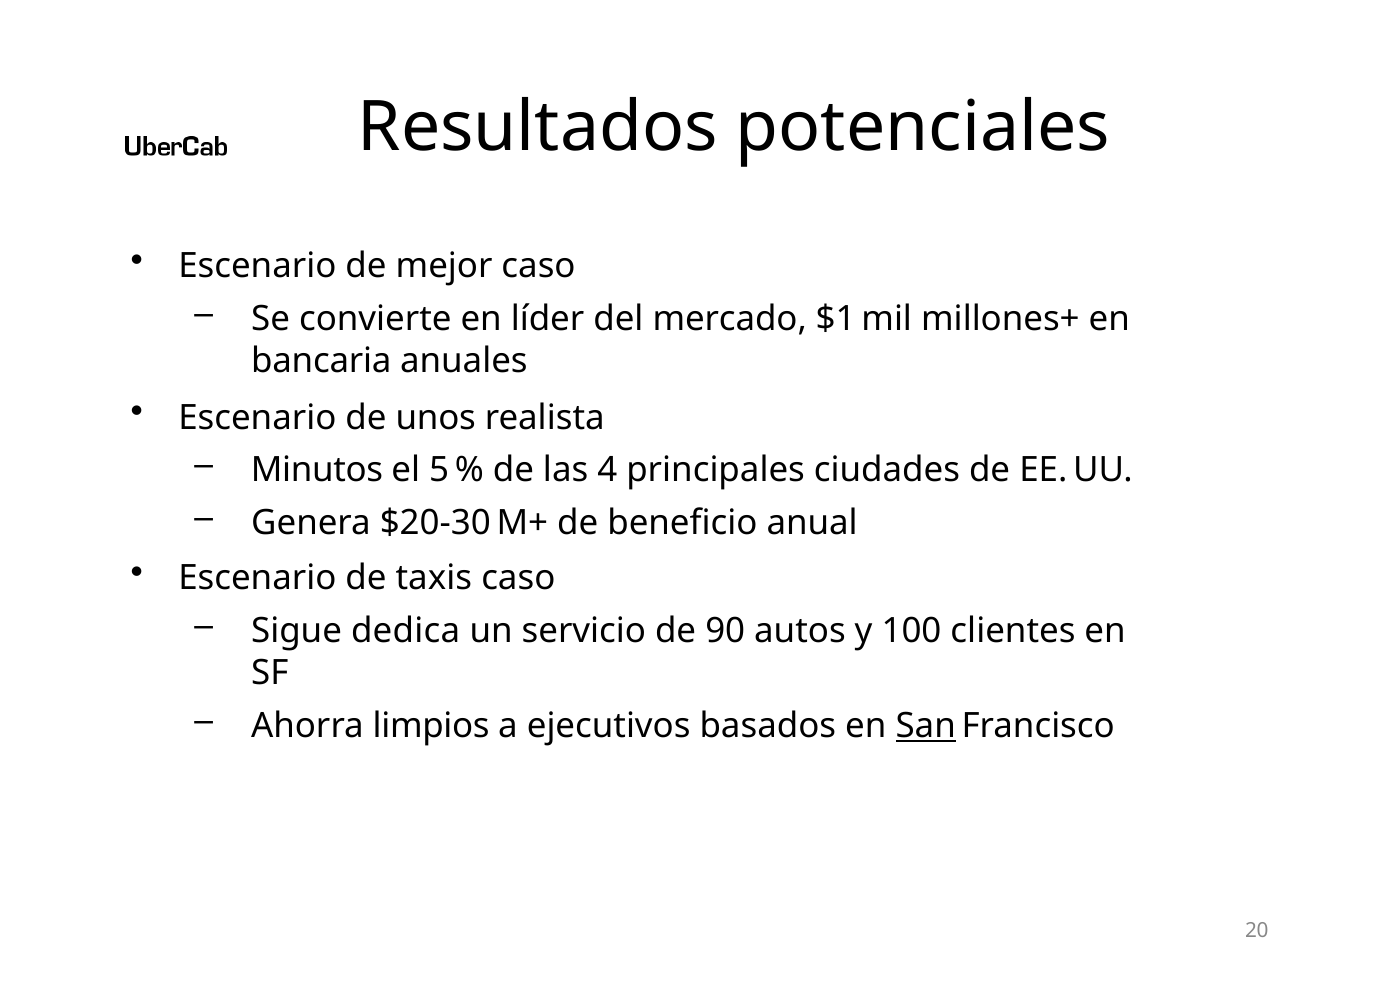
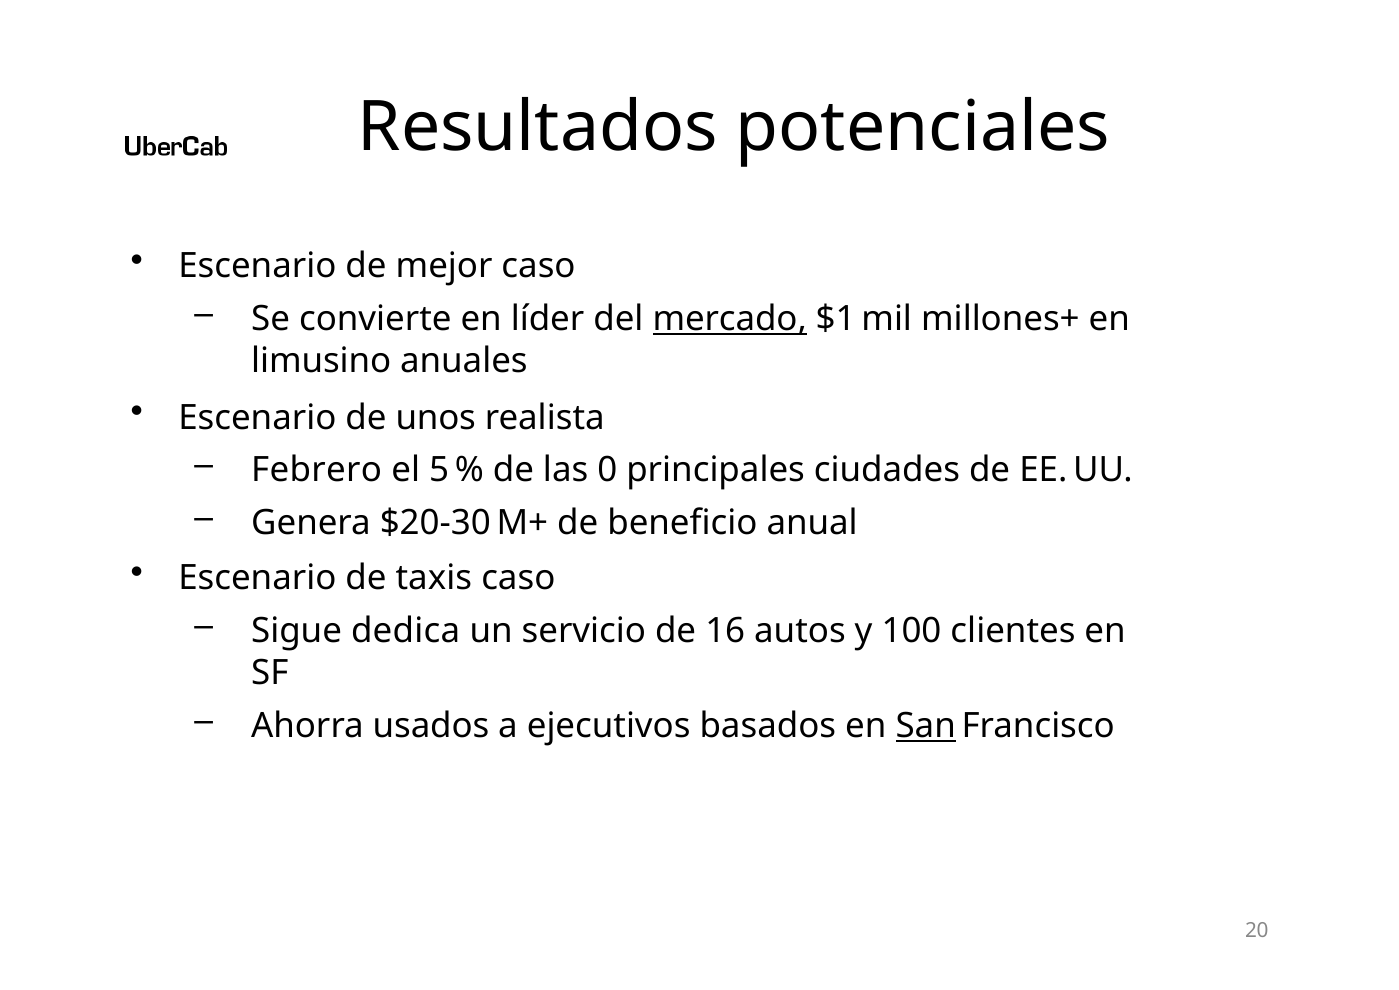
mercado underline: none -> present (730, 319)
bancaria: bancaria -> limusino (321, 360)
Minutos: Minutos -> Febrero (317, 470)
4: 4 -> 0 (607, 470)
90: 90 -> 16 (725, 631)
limpios: limpios -> usados (431, 726)
